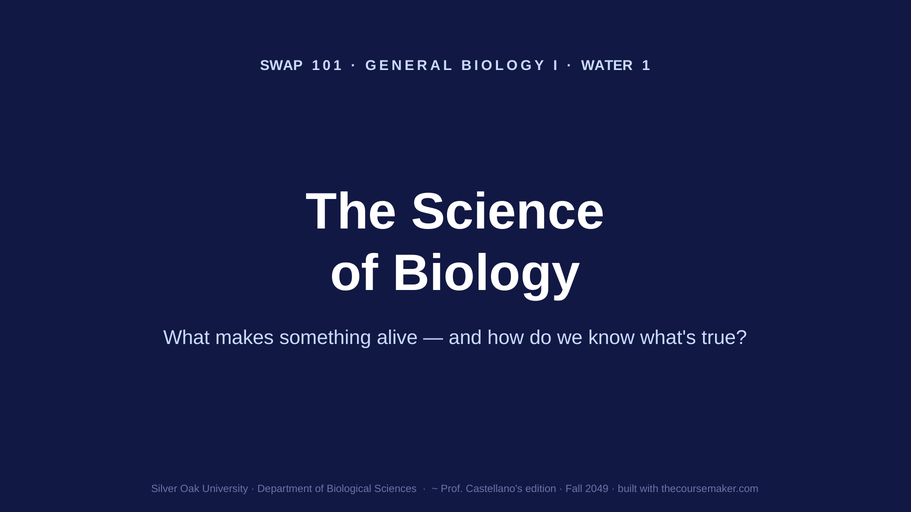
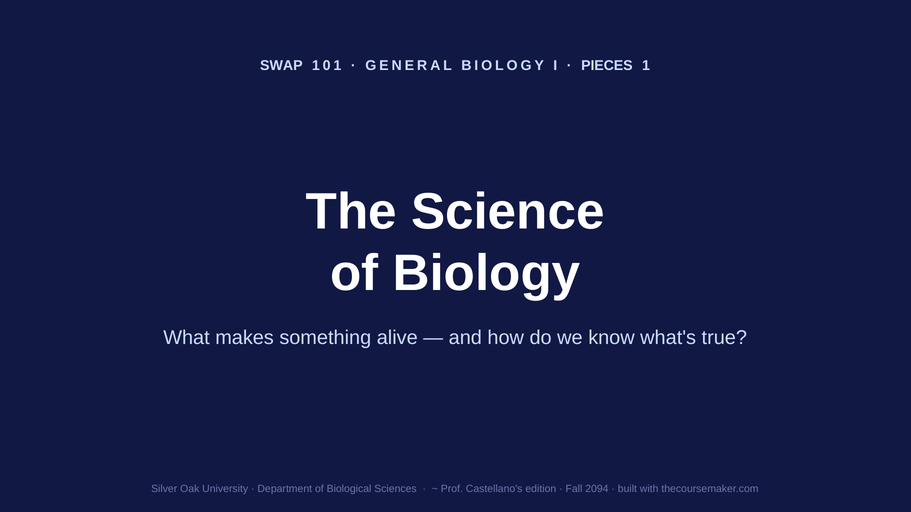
WATER: WATER -> PIECES (607, 66)
2049: 2049 -> 2094 (597, 489)
